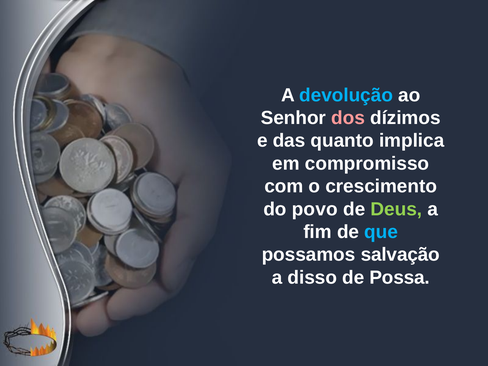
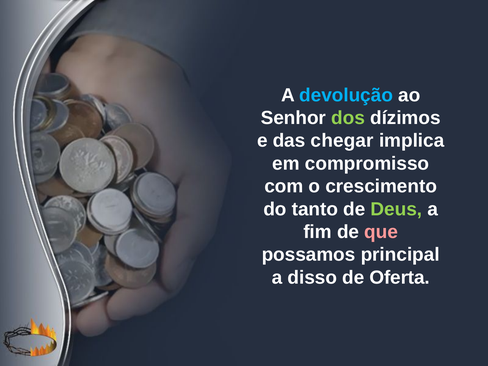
dos colour: pink -> light green (348, 118)
quanto: quanto -> chegar (342, 141)
povo: povo -> tanto (315, 209)
que colour: light blue -> pink (381, 232)
salvação: salvação -> principal (400, 255)
Possa: Possa -> Oferta (400, 277)
